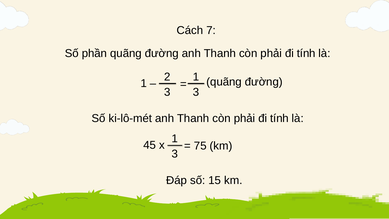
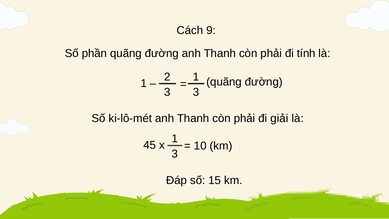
7: 7 -> 9 (211, 30)
tính: tính -> giải (279, 118)
75: 75 -> 10 (200, 146)
